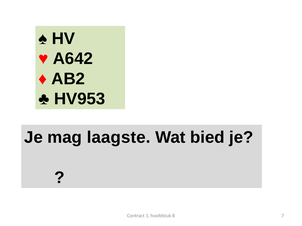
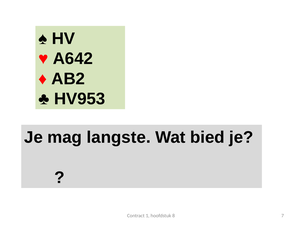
laagste: laagste -> langste (119, 138)
